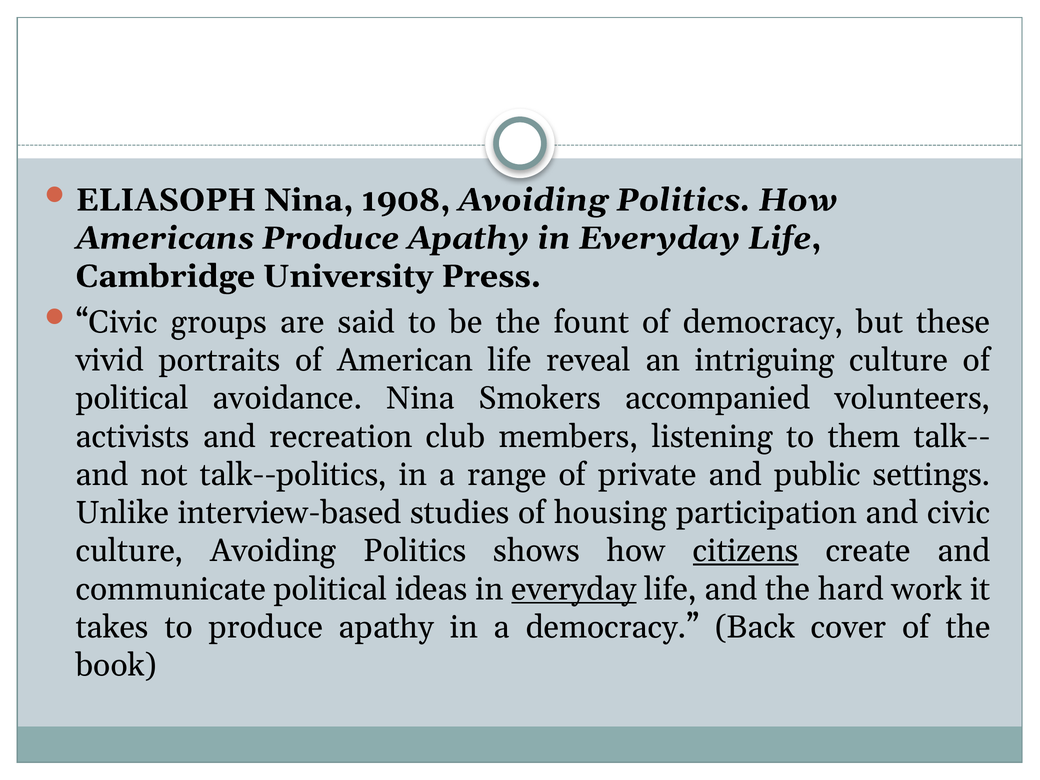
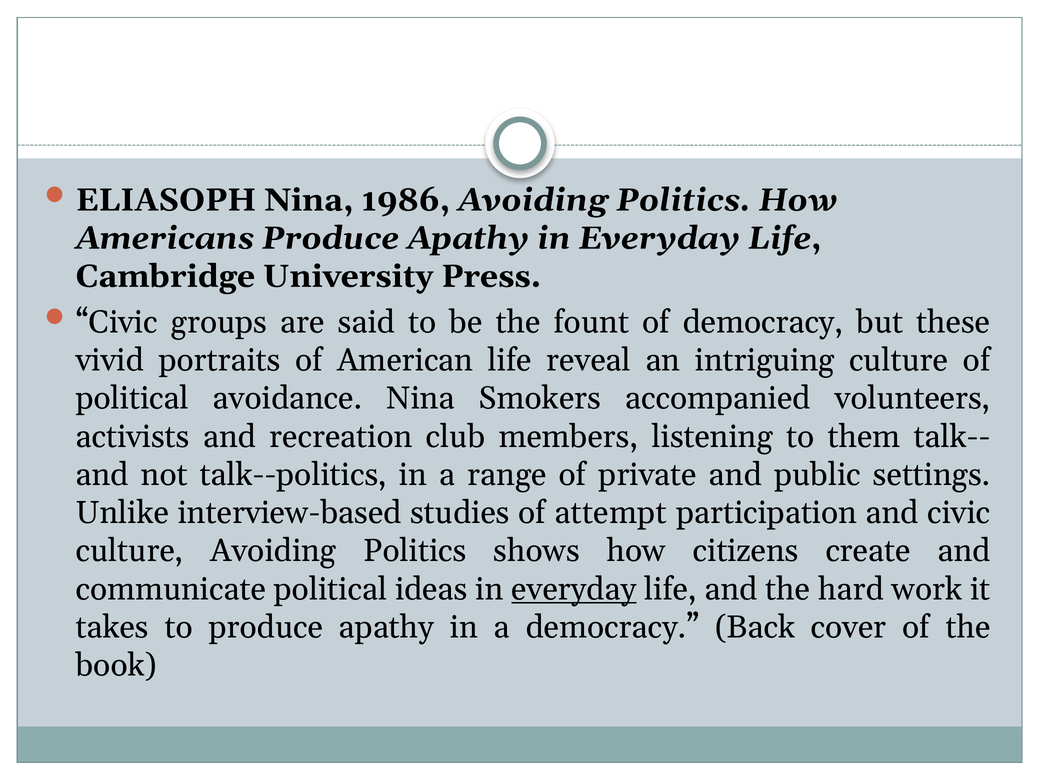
1908: 1908 -> 1986 (406, 200)
housing: housing -> attempt (611, 513)
citizens underline: present -> none (746, 551)
